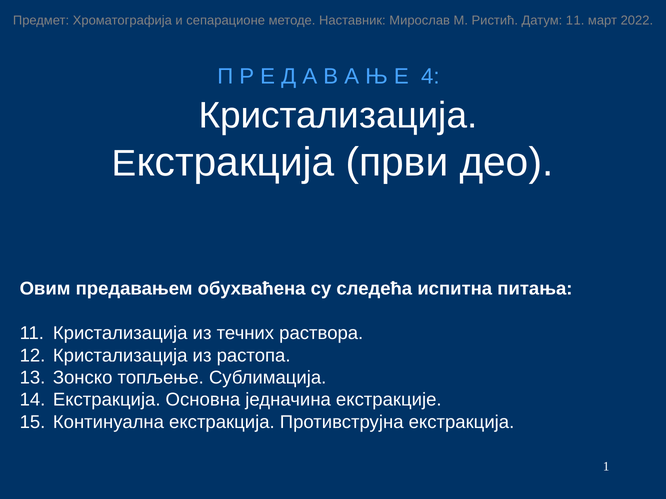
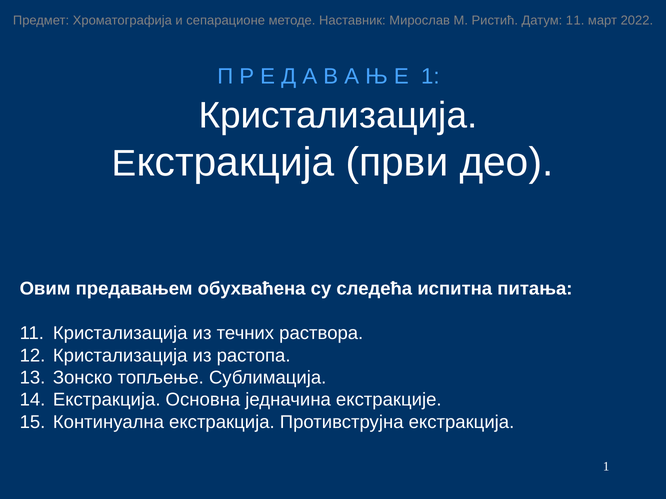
Е 4: 4 -> 1 (430, 77)
